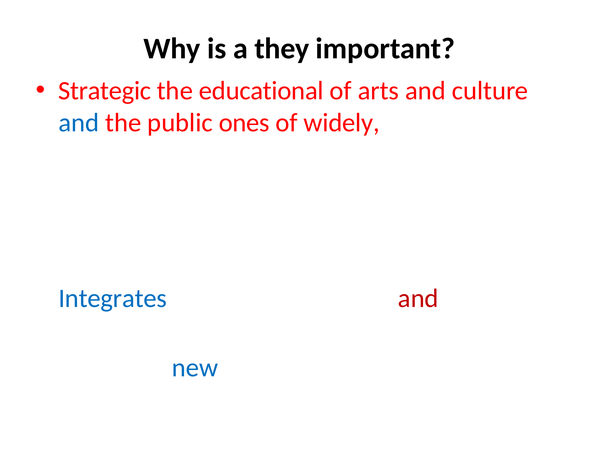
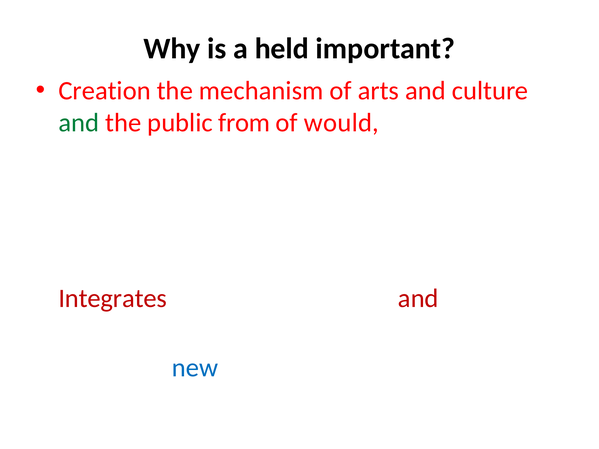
a they: they -> held (282, 49)
Strategic: Strategic -> Creation (105, 91)
the educational: educational -> mechanism (261, 91)
and colour: blue -> green (79, 123)
ones: ones -> from (244, 123)
widely: widely -> would (341, 123)
Integrates colour: blue -> red (113, 299)
